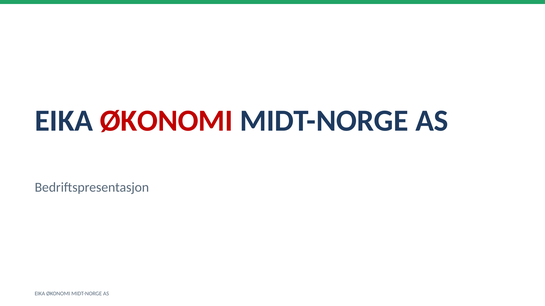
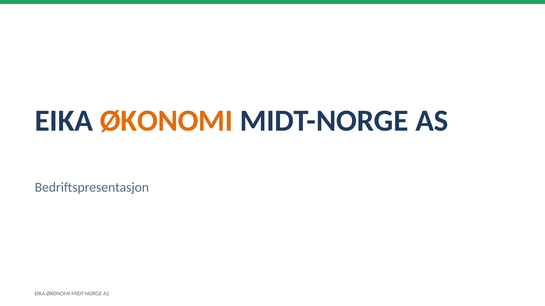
ØKONOMI colour: red -> orange (166, 121)
